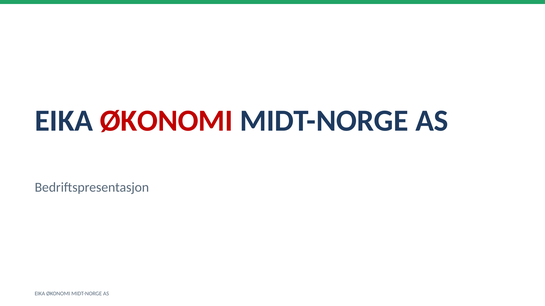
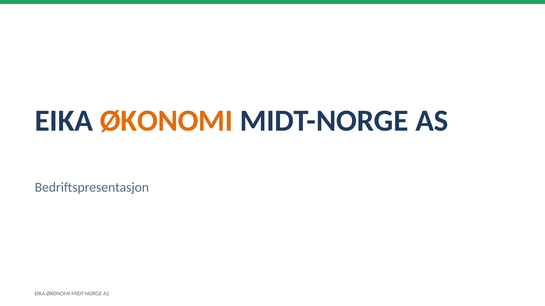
ØKONOMI colour: red -> orange (166, 121)
